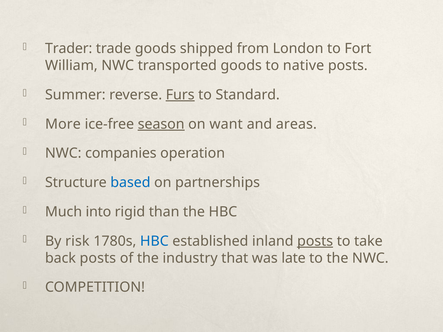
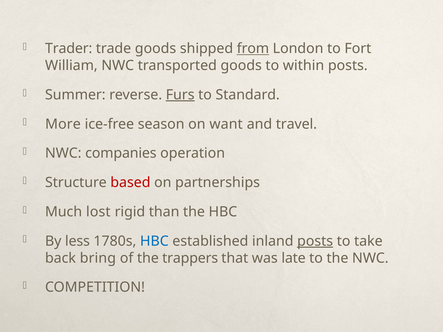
from underline: none -> present (253, 49)
native: native -> within (304, 66)
season underline: present -> none (161, 124)
areas: areas -> travel (296, 124)
based colour: blue -> red (130, 183)
into: into -> lost (98, 212)
risk: risk -> less (77, 241)
back posts: posts -> bring (98, 258)
industry: industry -> trappers (190, 258)
